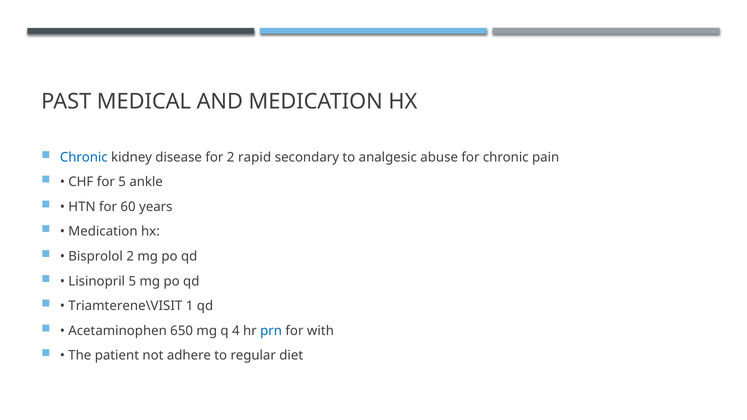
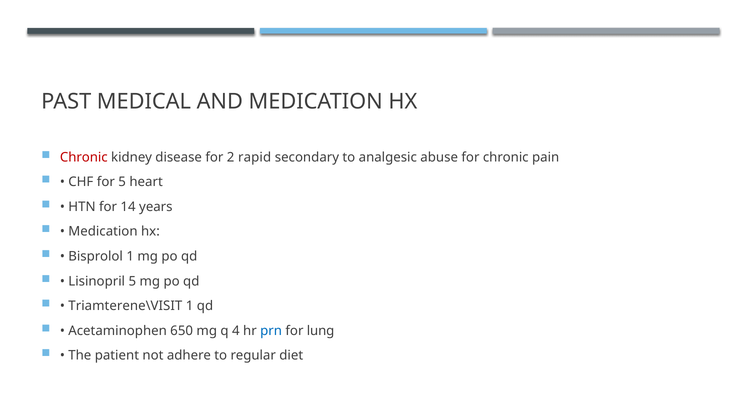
Chronic colour: blue -> red (84, 157)
ankle: ankle -> heart (146, 182)
60: 60 -> 14 (128, 207)
Bisprolol 2: 2 -> 1 (130, 256)
with: with -> lung (321, 331)
